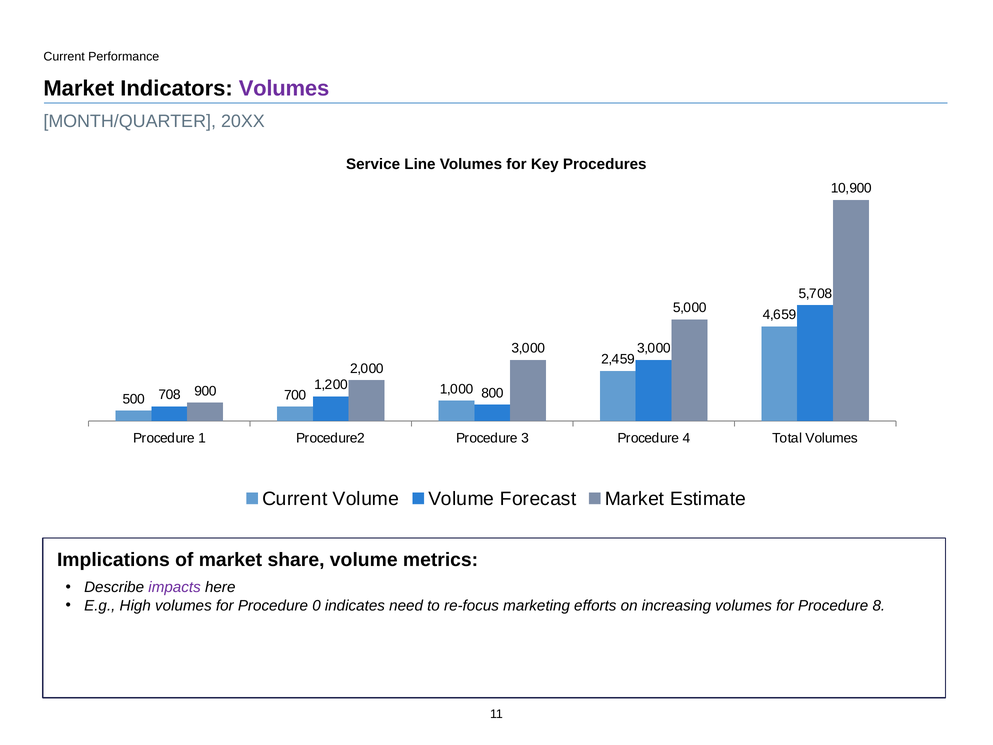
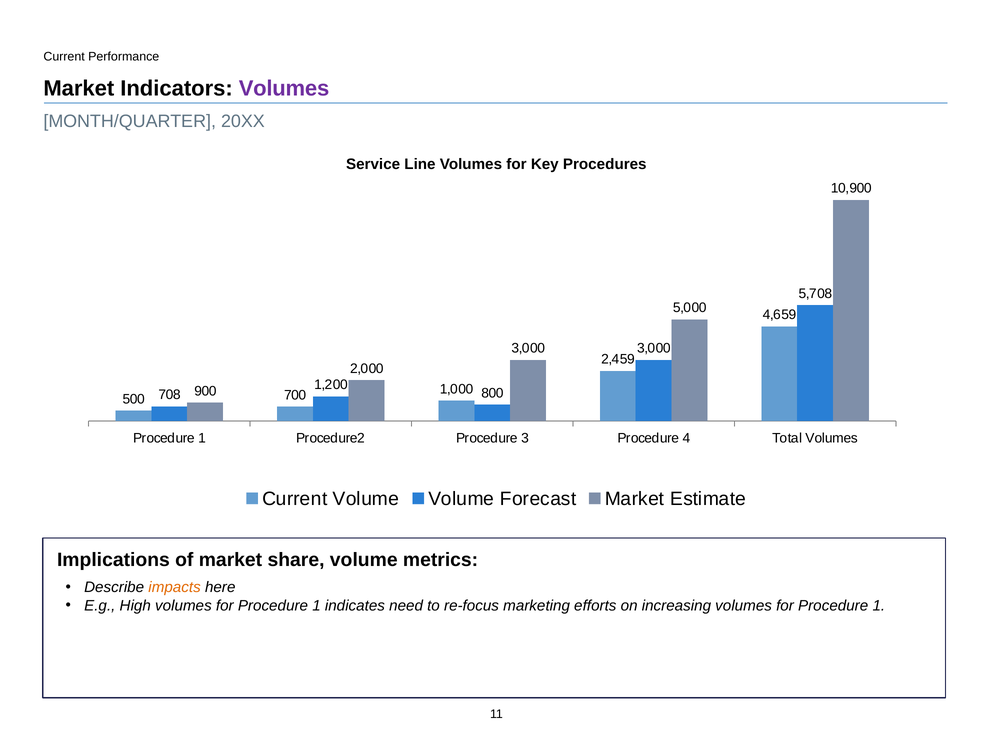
impacts colour: purple -> orange (175, 587)
0: 0 -> 1 (316, 605)
8: 8 -> 1 (879, 605)
